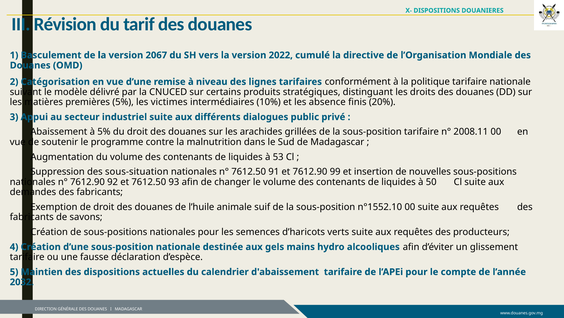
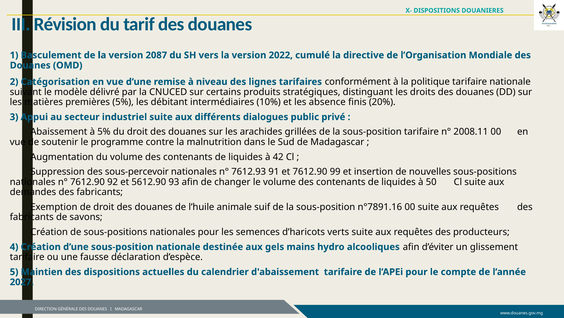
2067: 2067 -> 2087 (156, 55)
victimes: victimes -> débitant (169, 102)
53: 53 -> 42 (278, 157)
sous-situation: sous-situation -> sous-percevoir (137, 171)
n° 7612.50: 7612.50 -> 7612.93 (249, 171)
et 7612.50: 7612.50 -> 5612.90 (149, 182)
n°1552.10: n°1552.10 -> n°7891.16 (380, 207)
2032: 2032 -> 2027 (22, 281)
